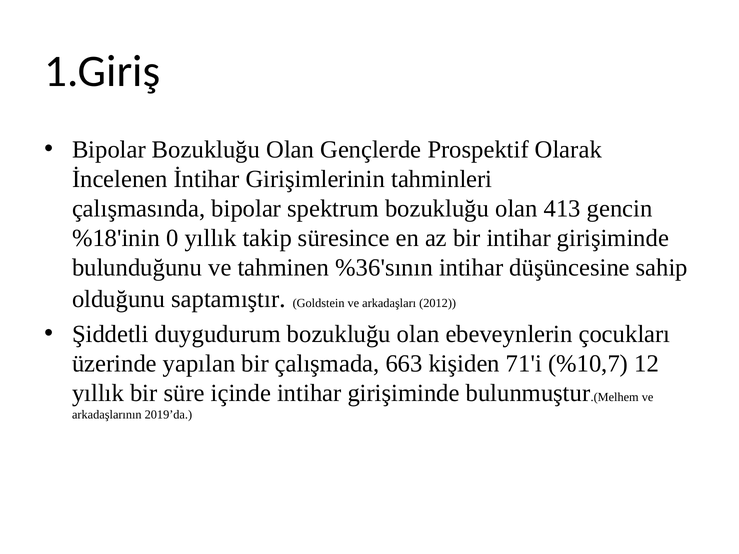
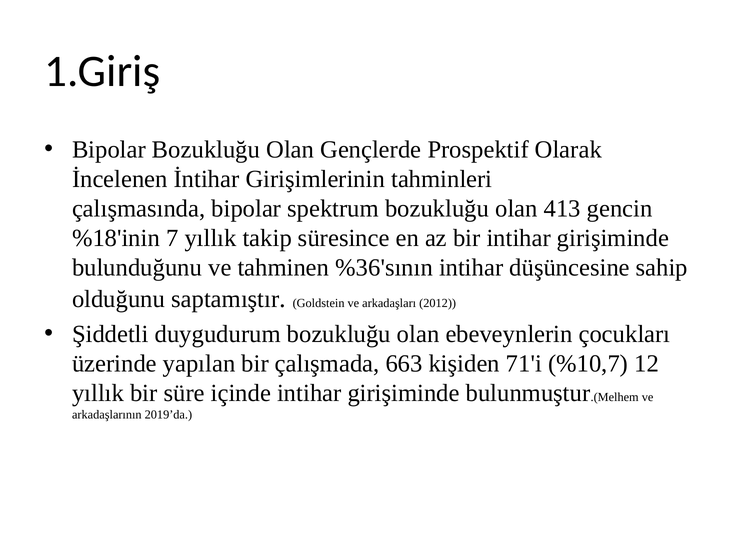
0: 0 -> 7 (172, 238)
